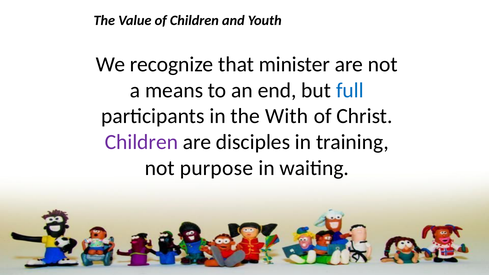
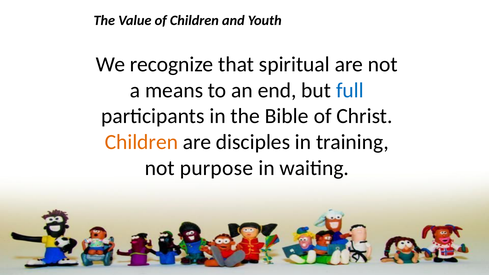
minister: minister -> spiritual (294, 64)
With: With -> Bible (287, 116)
Children colour: purple -> orange (141, 142)
